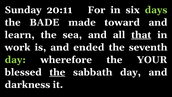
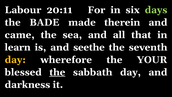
Sunday: Sunday -> Labour (23, 10)
toward: toward -> therein (122, 22)
learn: learn -> came (20, 35)
that underline: present -> none (141, 35)
work: work -> learn (18, 47)
ended: ended -> seethe (89, 47)
day colour: light green -> yellow (15, 60)
